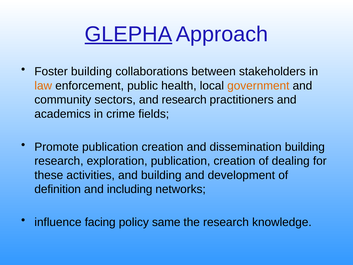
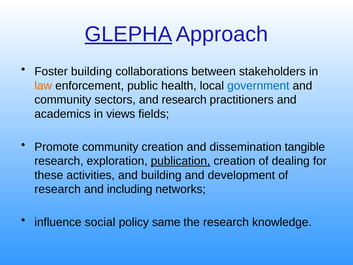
government colour: orange -> blue (258, 86)
crime: crime -> views (121, 114)
Promote publication: publication -> community (110, 147)
dissemination building: building -> tangible (305, 147)
publication underline: none -> present (181, 161)
definition: definition -> research (58, 189)
facing: facing -> social (100, 222)
